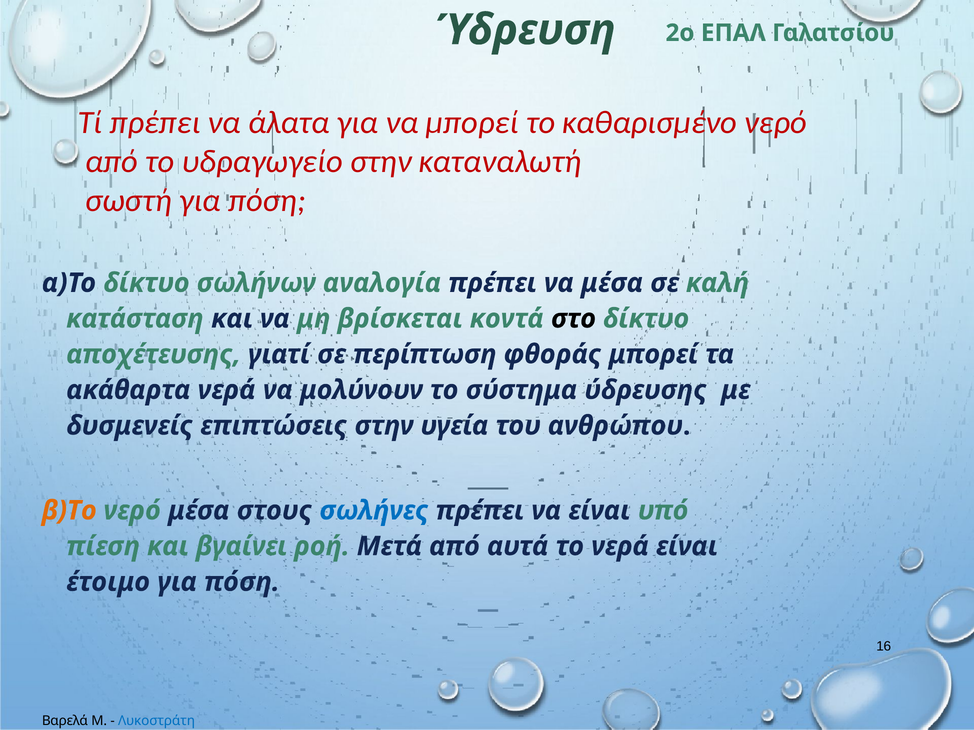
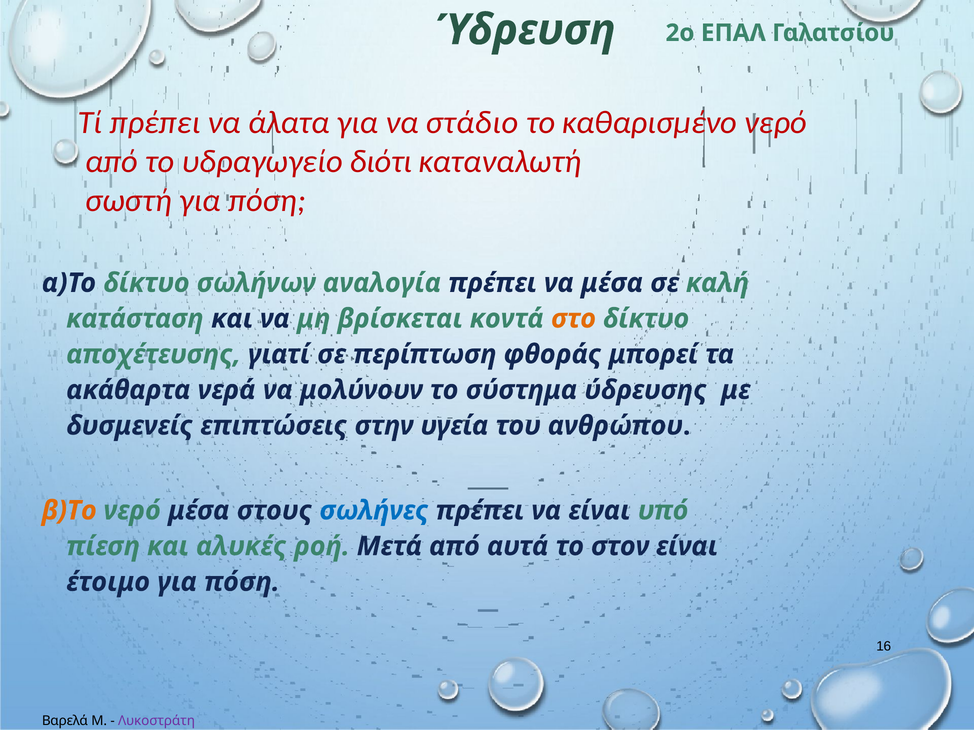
να μπορεί: μπορεί -> στάδιο (472, 123)
υδραγωγείο στην: στην -> διότι (381, 161)
στο colour: black -> orange (574, 319)
βγαίνει: βγαίνει -> αλυκές (241, 547)
το νερά: νερά -> στον (620, 547)
Λυκοστράτη colour: blue -> purple (157, 721)
